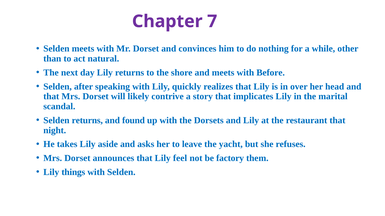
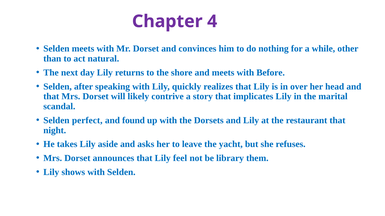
7: 7 -> 4 (212, 21)
Selden returns: returns -> perfect (87, 121)
factory: factory -> library (230, 158)
things: things -> shows (73, 172)
